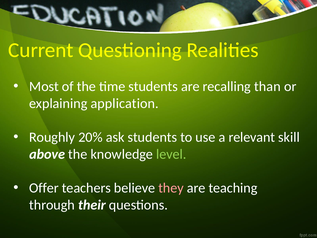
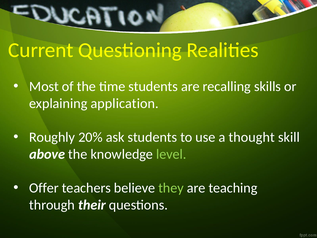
than: than -> skills (268, 86)
relevant: relevant -> thought (252, 137)
they colour: pink -> light green (171, 188)
